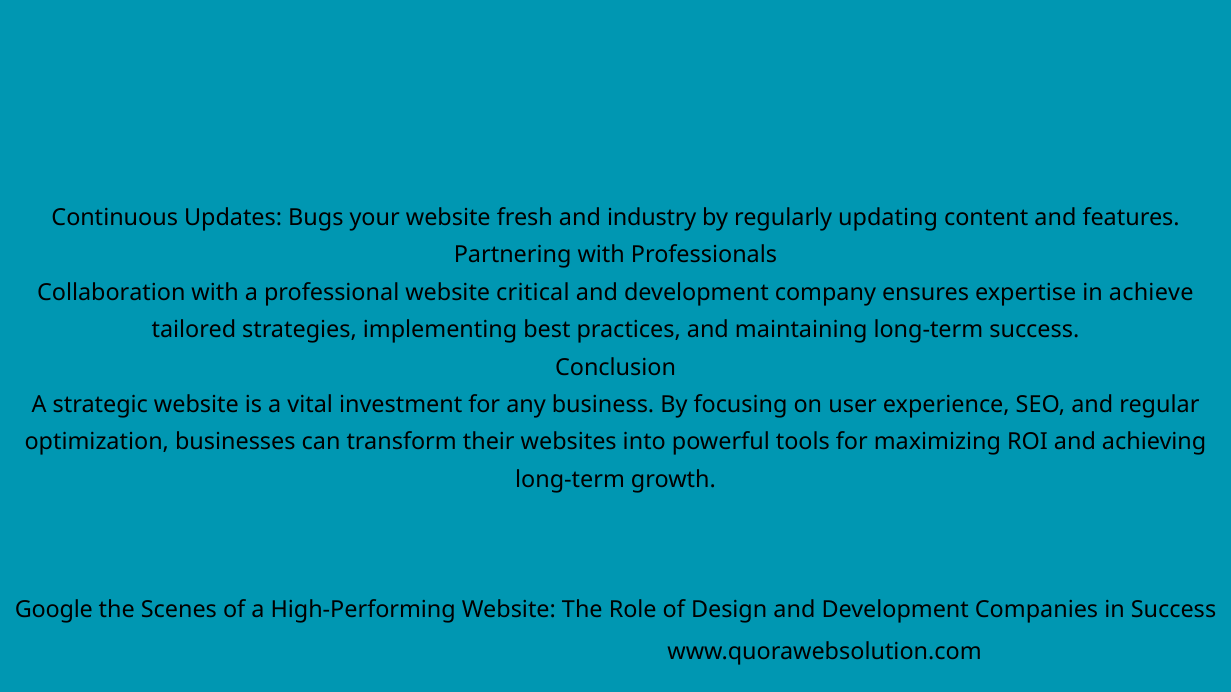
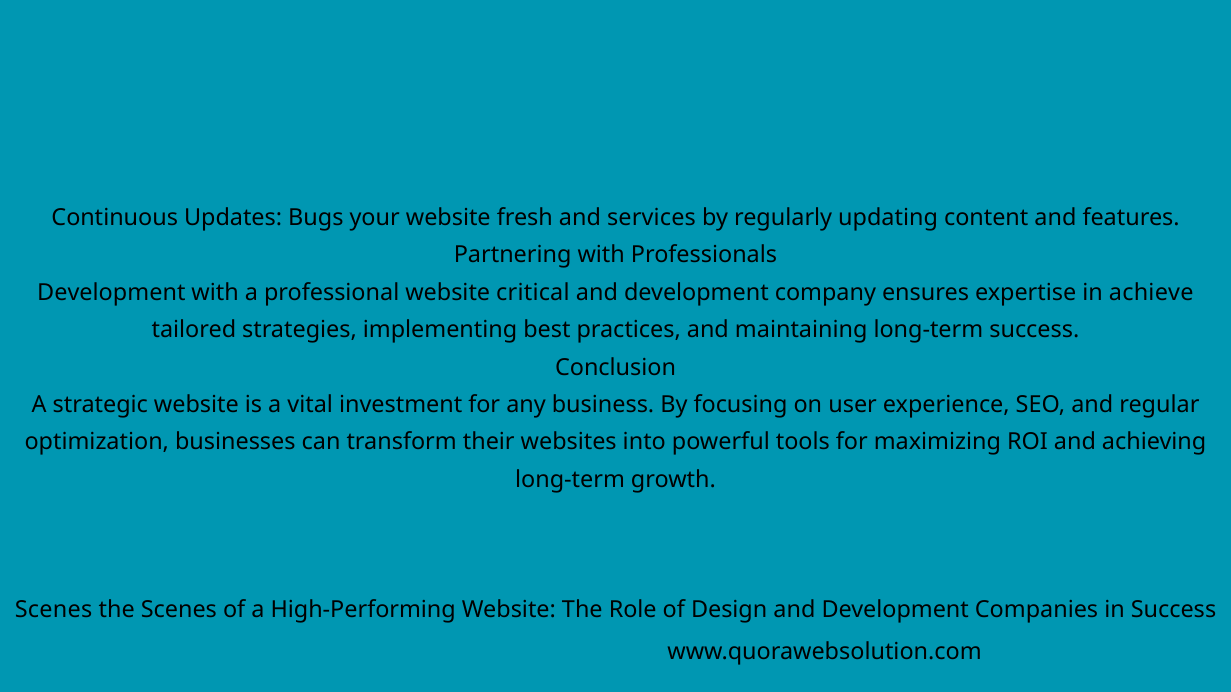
industry: industry -> services (651, 218)
Collaboration: Collaboration -> Development (111, 293)
Google: Google -> Scenes (54, 610)
